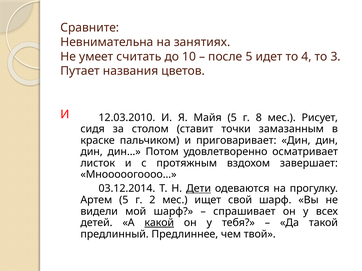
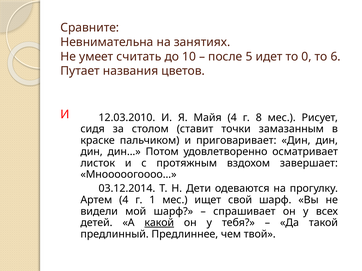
4: 4 -> 0 (307, 57)
3: 3 -> 6 (336, 57)
Майя 5: 5 -> 4 (232, 118)
Дети underline: present -> none (199, 189)
Артем 5: 5 -> 4 (124, 200)
2: 2 -> 1 (152, 200)
